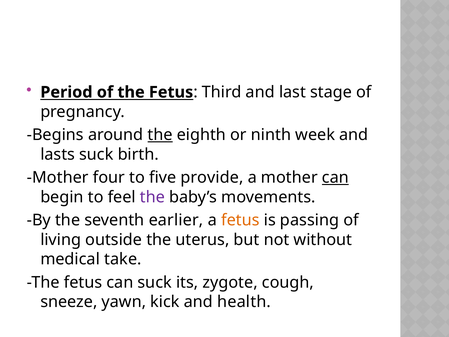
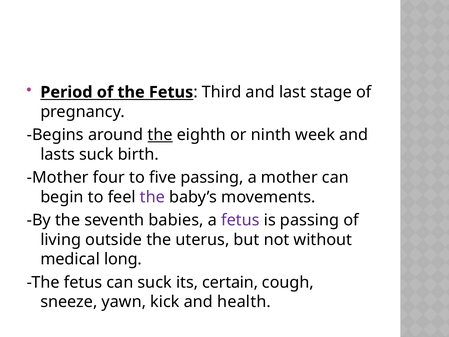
five provide: provide -> passing (212, 177)
can underline: present -> none (335, 177)
earlier: earlier -> babies (176, 220)
fetus colour: orange -> purple (240, 220)
take: take -> long (123, 259)
zygote: zygote -> certain (230, 282)
